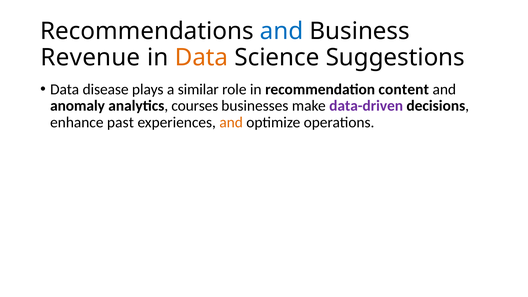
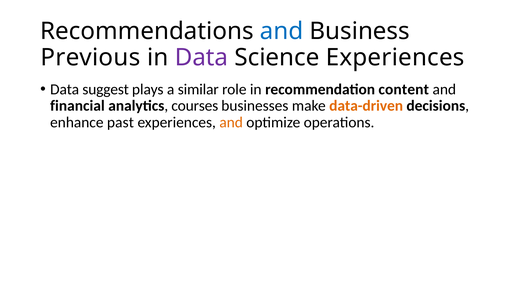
Revenue: Revenue -> Previous (90, 57)
Data colour: orange -> purple (201, 57)
Science Suggestions: Suggestions -> Experiences (395, 57)
disease: disease -> suggest (106, 89)
anomaly: anomaly -> financial (77, 106)
data-driven colour: purple -> orange (366, 106)
